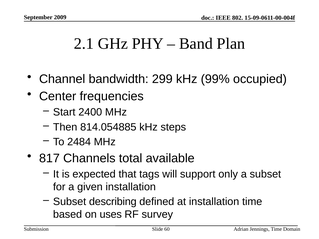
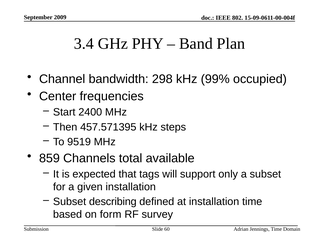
2.1: 2.1 -> 3.4 (84, 44)
299: 299 -> 298 (162, 79)
814.054885: 814.054885 -> 457.571395 (108, 127)
2484: 2484 -> 9519 (79, 142)
817: 817 -> 859 (49, 158)
uses: uses -> form (111, 215)
